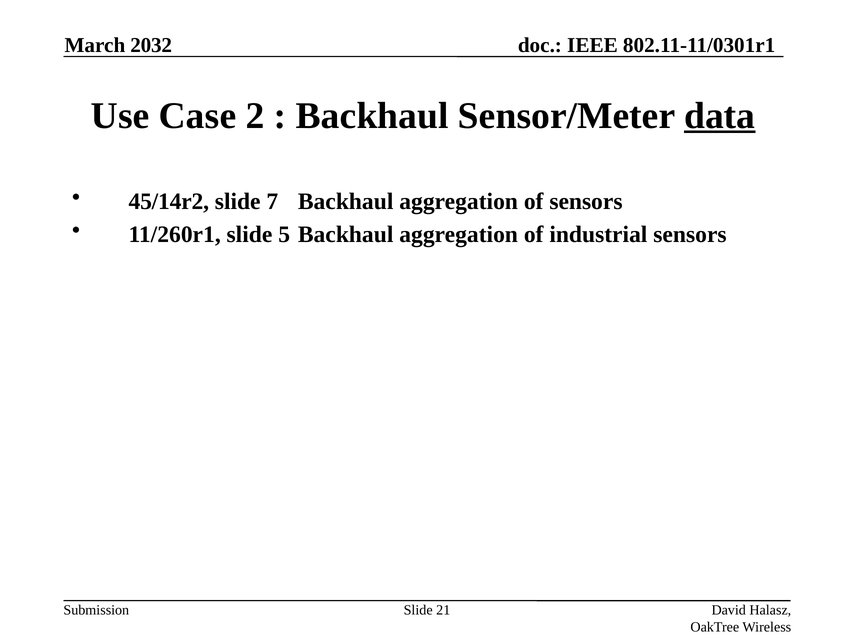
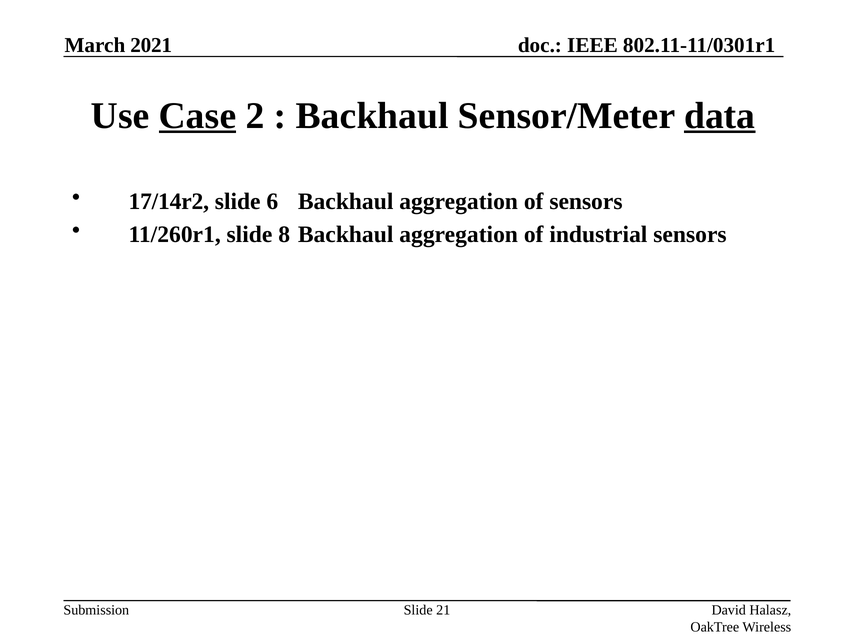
2032: 2032 -> 2021 (151, 45)
Case underline: none -> present (197, 116)
45/14r2: 45/14r2 -> 17/14r2 (169, 201)
7: 7 -> 6 (272, 201)
5: 5 -> 8 (284, 234)
